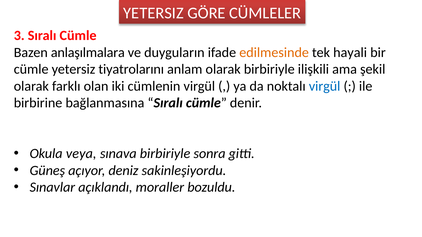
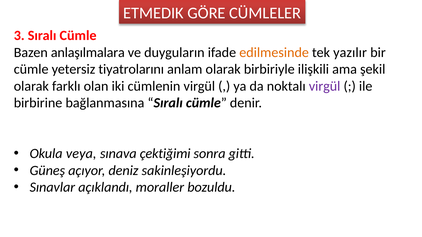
YETERSIZ: YETERSIZ -> ETMEDIK (154, 13)
hayali: hayali -> yazılır (350, 53)
virgül colour: blue -> purple (325, 86)
sınava birbiriyle: birbiriyle -> çektiğimi (165, 154)
